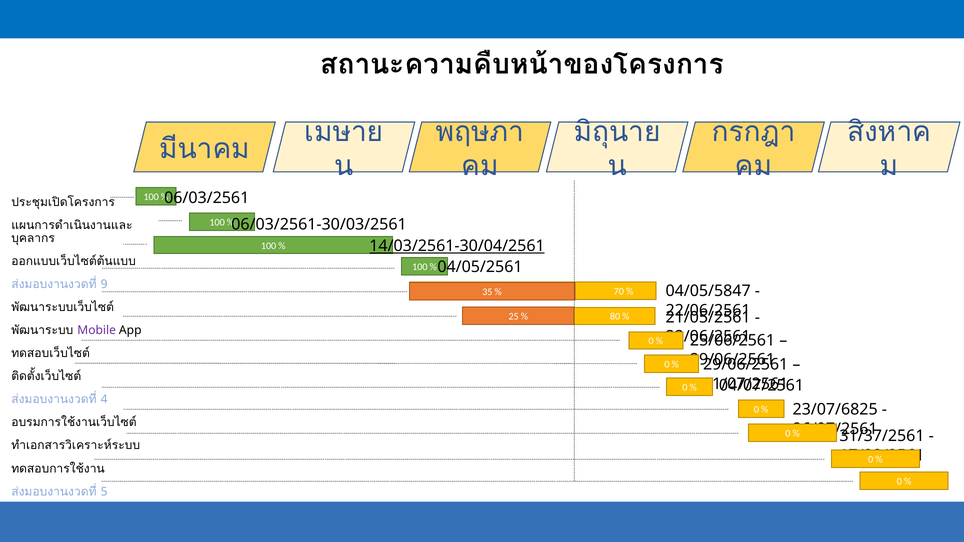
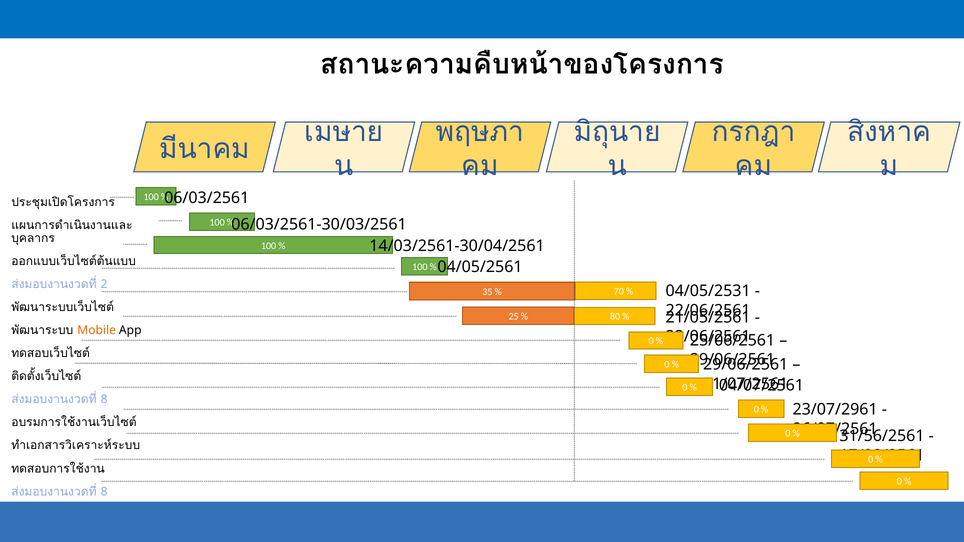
14/03/2561-30/04/2561 underline: present -> none (457, 246)
9: 9 -> 2 (104, 284)
04/05/5847: 04/05/5847 -> 04/05/2531 (708, 291)
Mobile colour: purple -> orange (97, 330)
4: 4 -> 8 (104, 400)
23/07/6825: 23/07/6825 -> 23/07/2961 (835, 410)
31/37/2561: 31/37/2561 -> 31/56/2561 (882, 436)
5: 5 -> 8 (104, 492)
